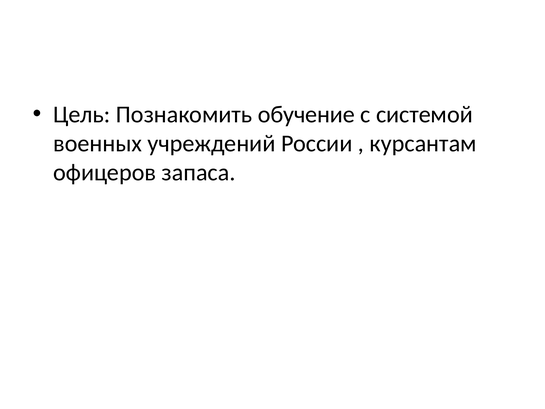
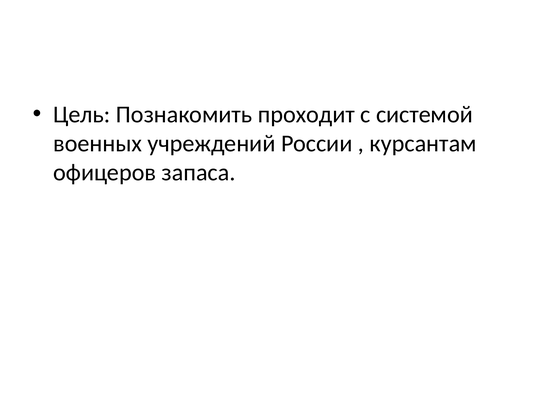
обучение: обучение -> проходит (306, 114)
